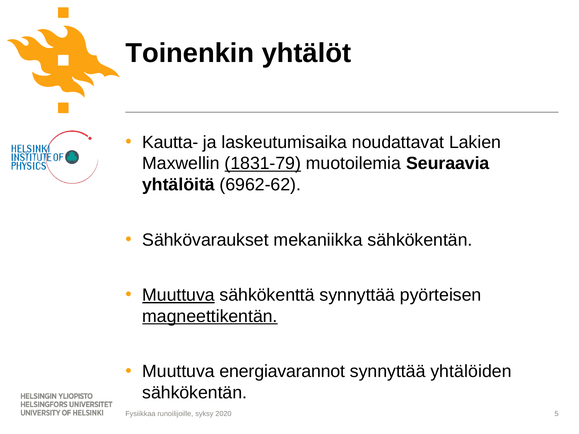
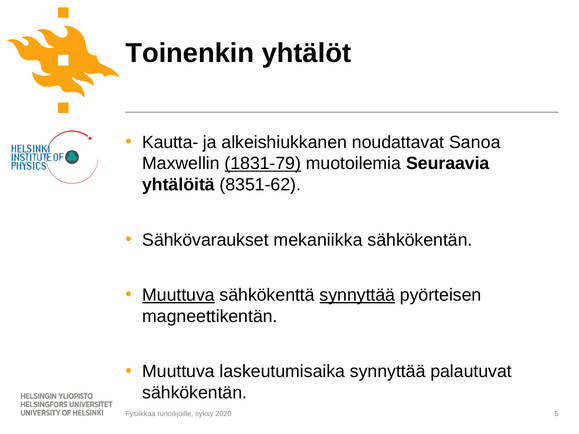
laskeutumisaika: laskeutumisaika -> alkeishiukkanen (284, 142)
Lakien: Lakien -> Sanoa (475, 142)
6962-62: 6962-62 -> 8351-62 (260, 185)
synnyttää underline: none -> present (357, 295)
magneettikentän underline: present -> none (210, 316)
energiavarannot: energiavarannot -> laskeutumisaika (282, 372)
yhtälöiden: yhtälöiden -> palautuvat (471, 372)
